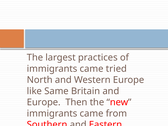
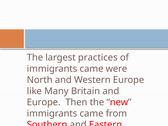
tried: tried -> were (116, 69)
Same: Same -> Many (56, 91)
